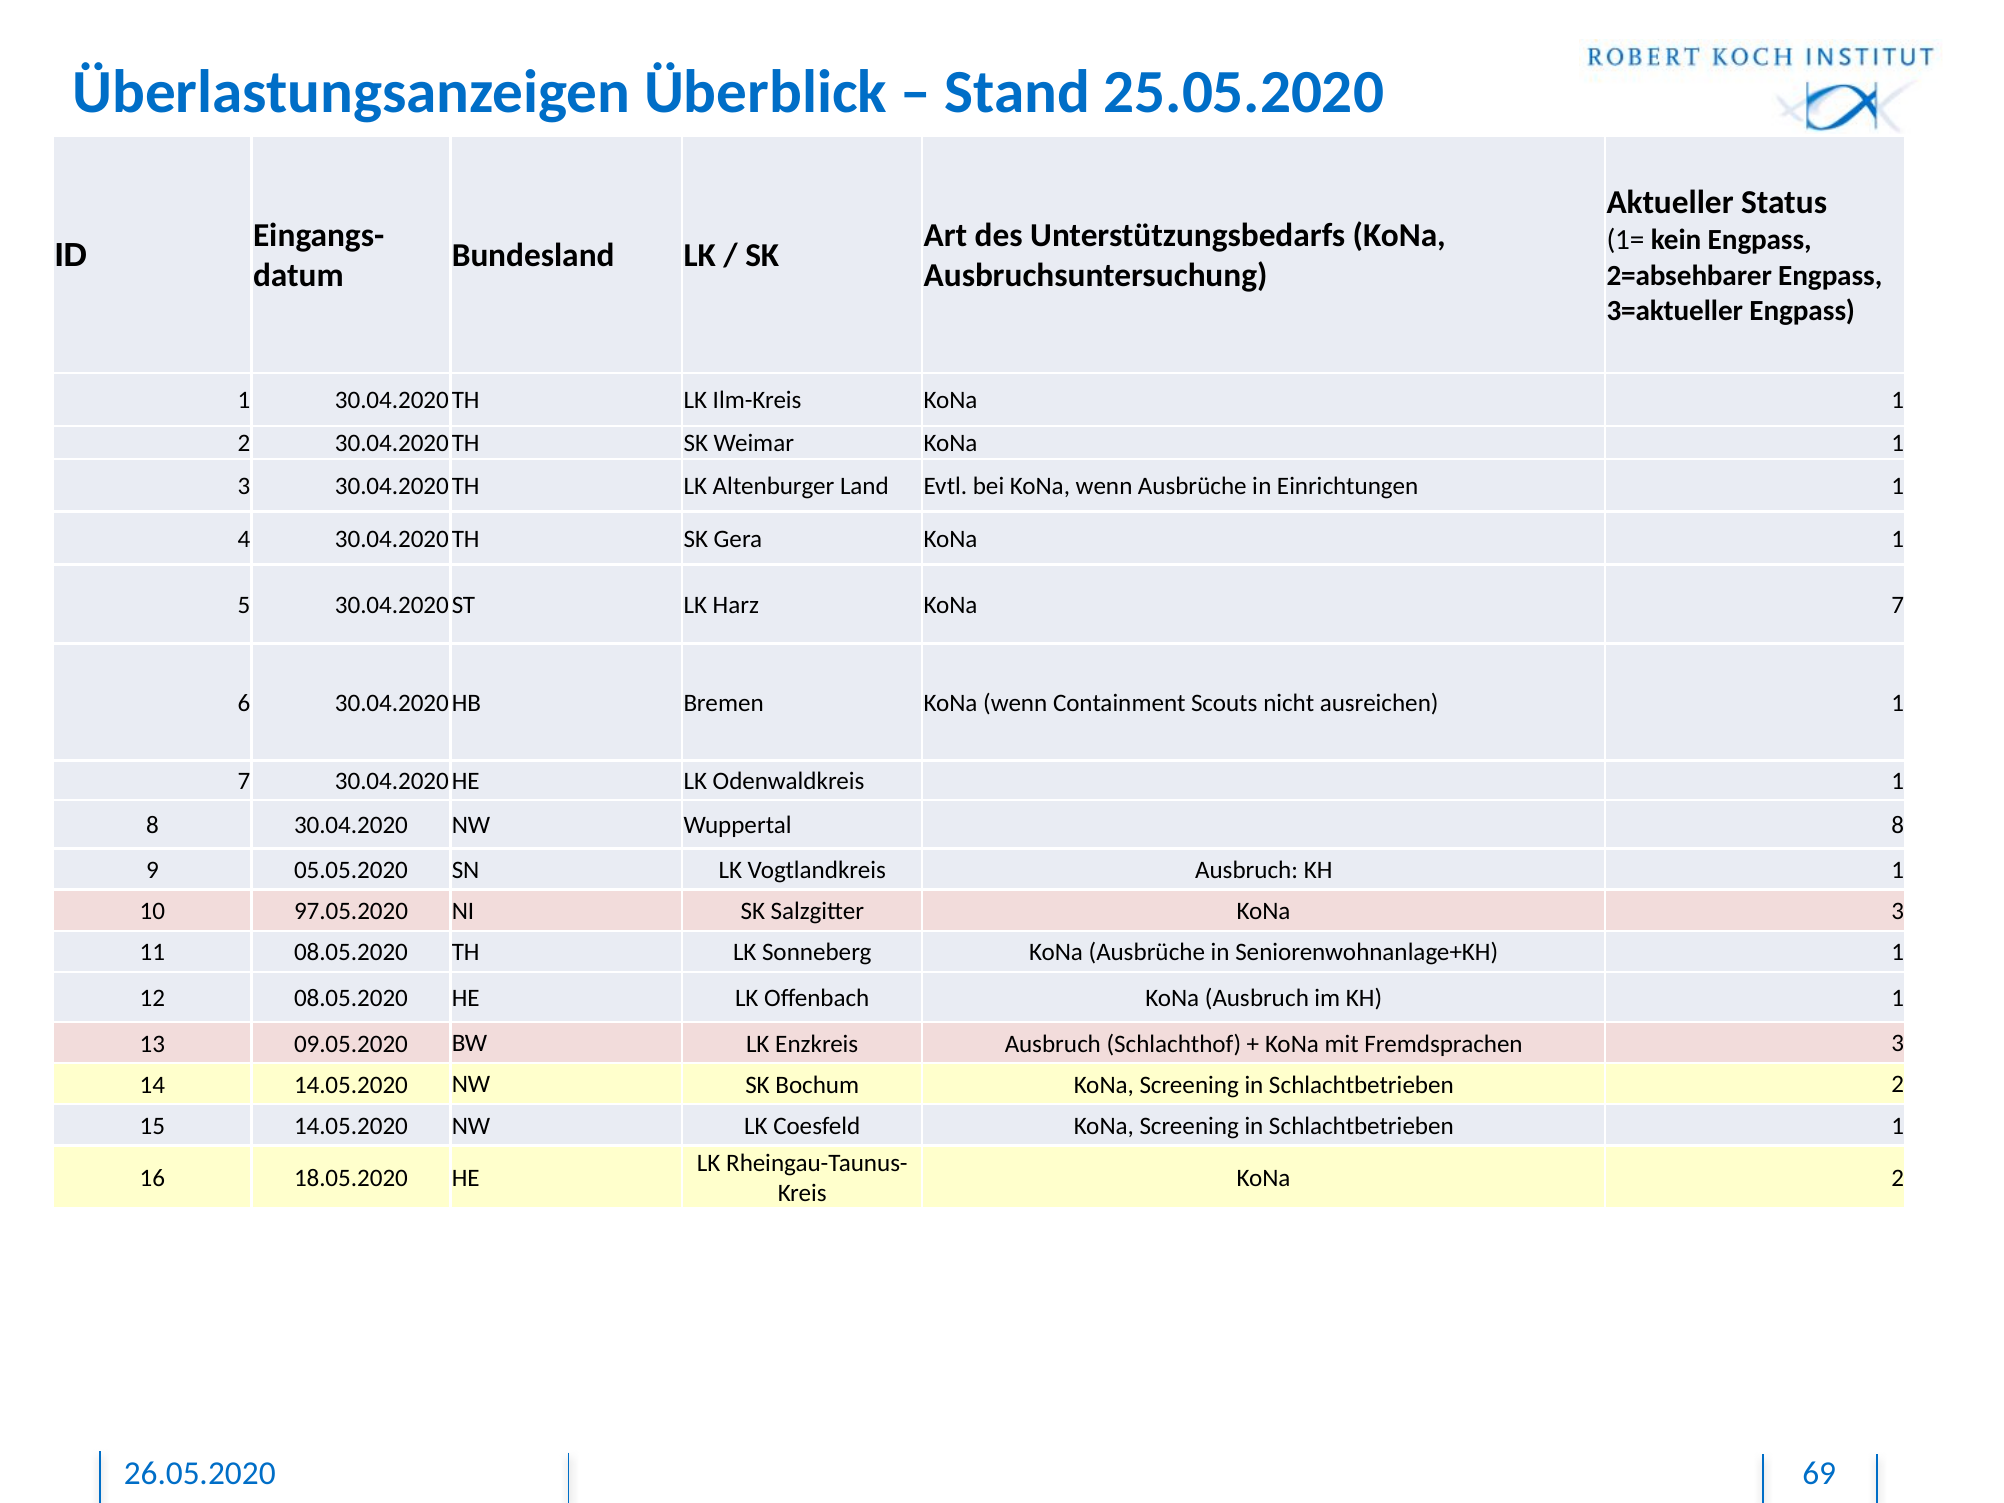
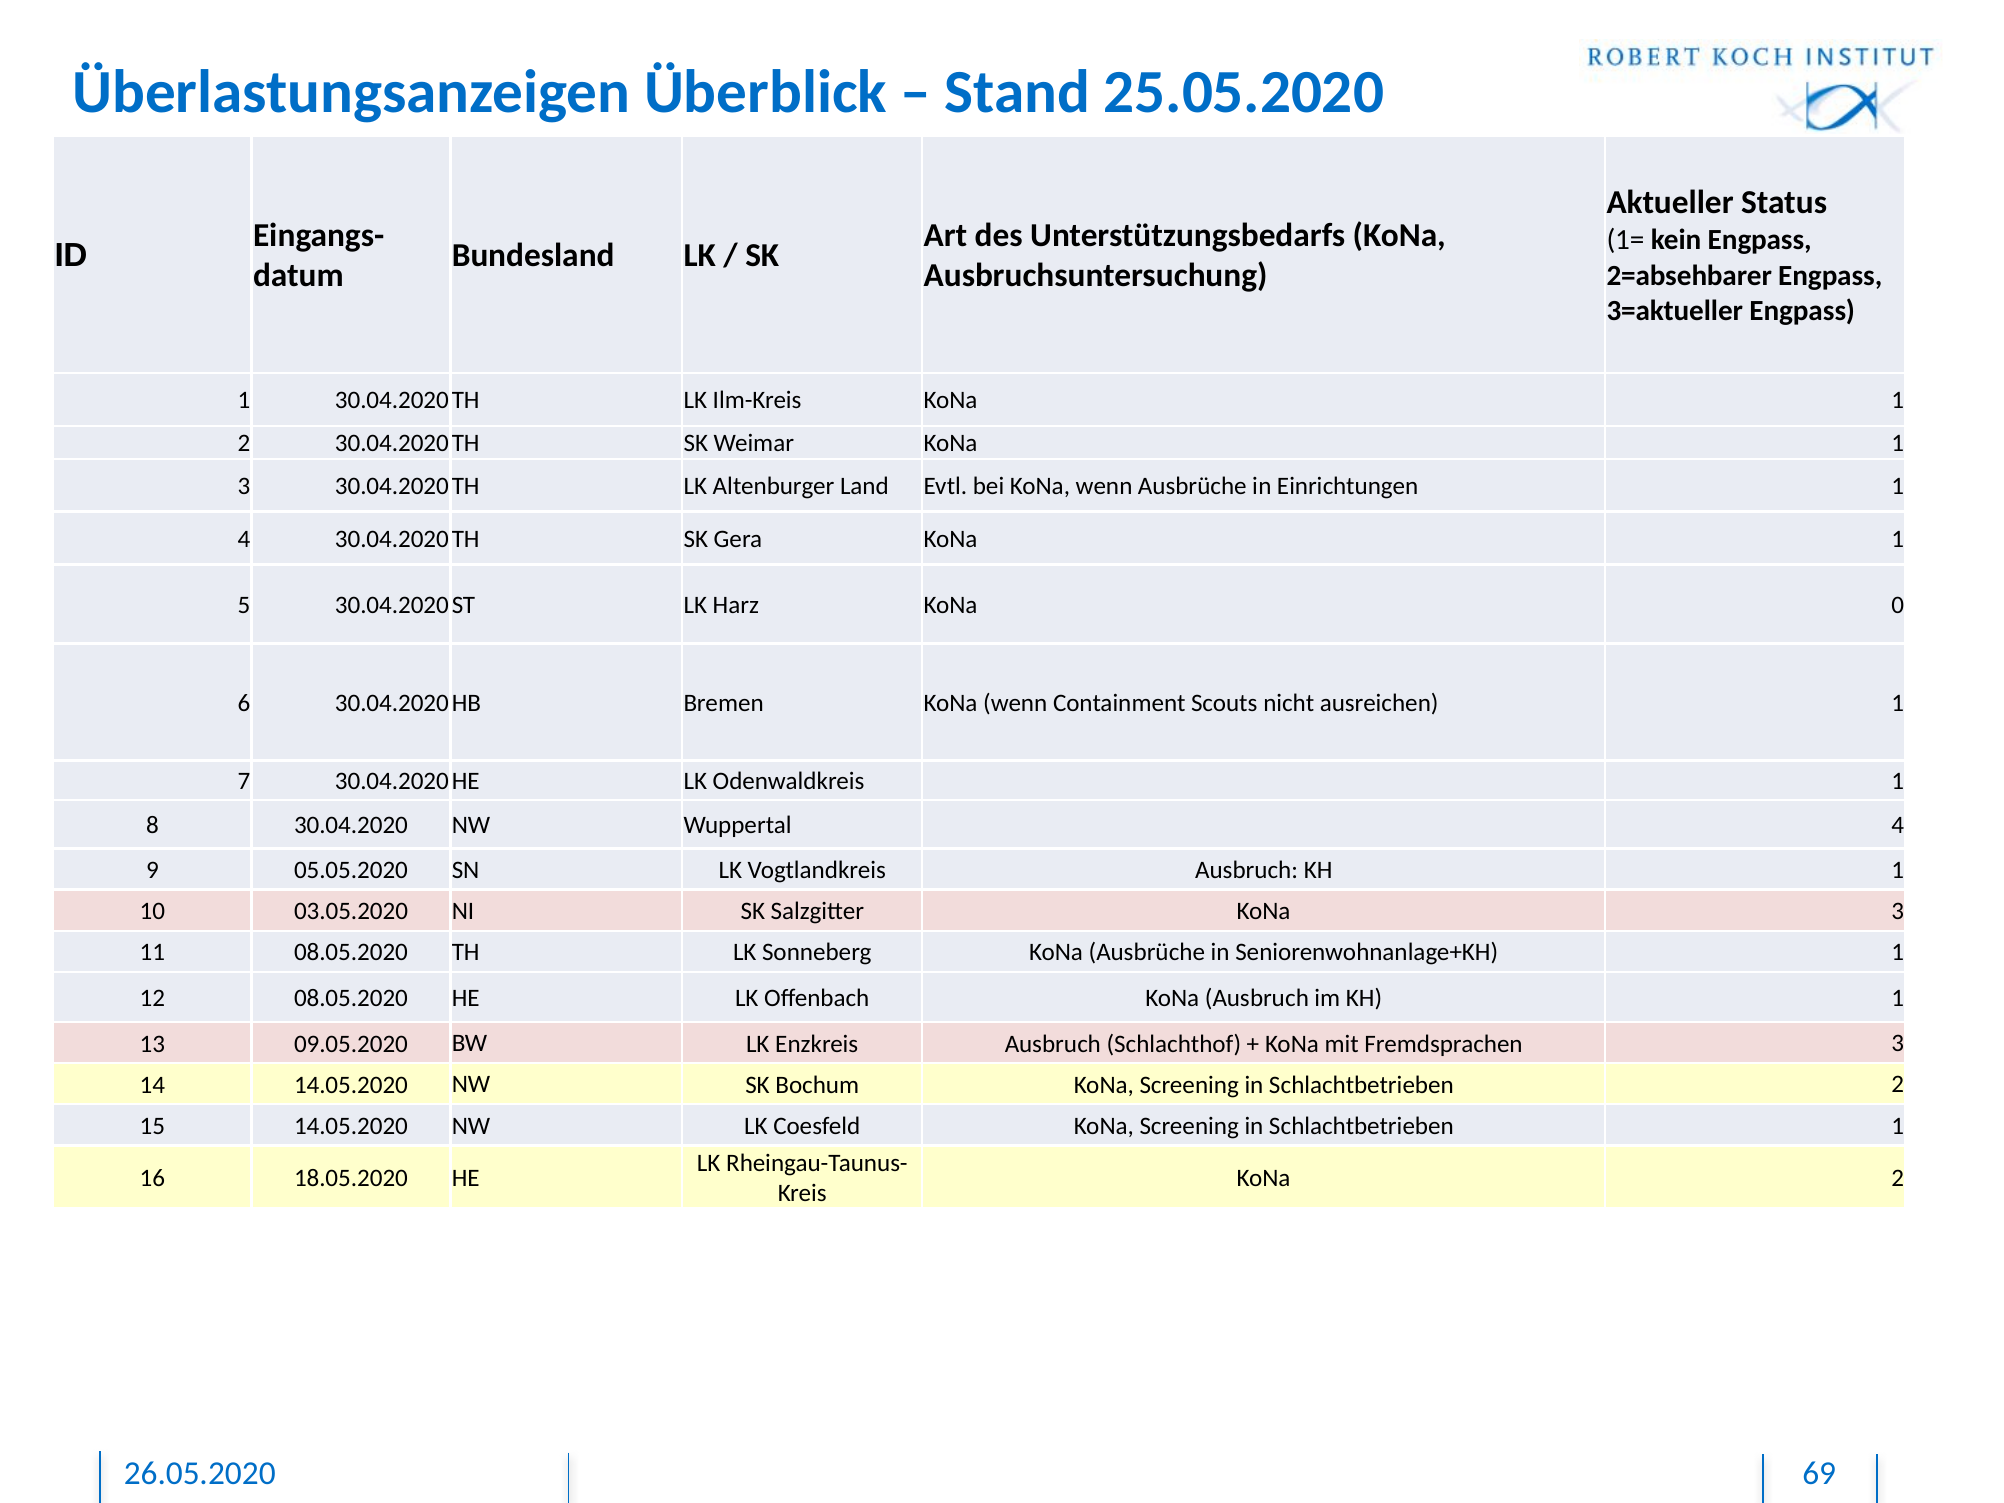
KoNa 7: 7 -> 0 (1898, 605)
Wuppertal 8: 8 -> 4 (1898, 825)
97.05.2020: 97.05.2020 -> 03.05.2020 (351, 911)
